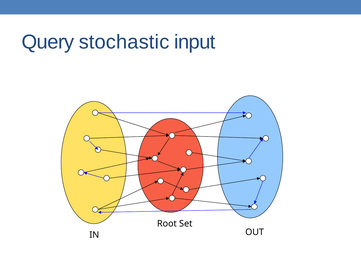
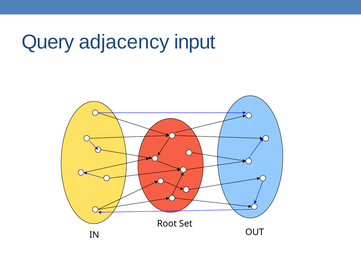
stochastic: stochastic -> adjacency (124, 42)
